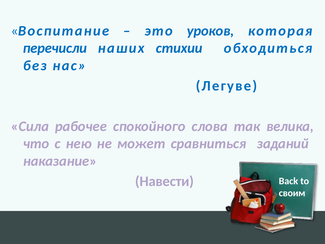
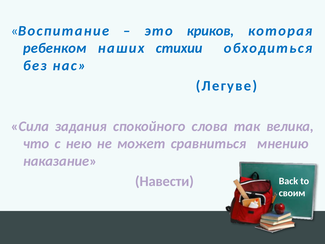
уроков: уроков -> криков (210, 31)
перечисли: перечисли -> ребенком (55, 48)
рабочее: рабочее -> задания (81, 126)
заданий: заданий -> мнению (283, 144)
